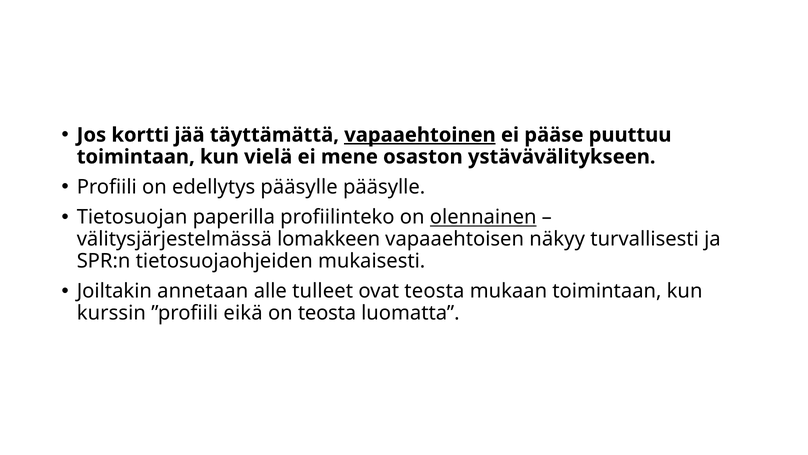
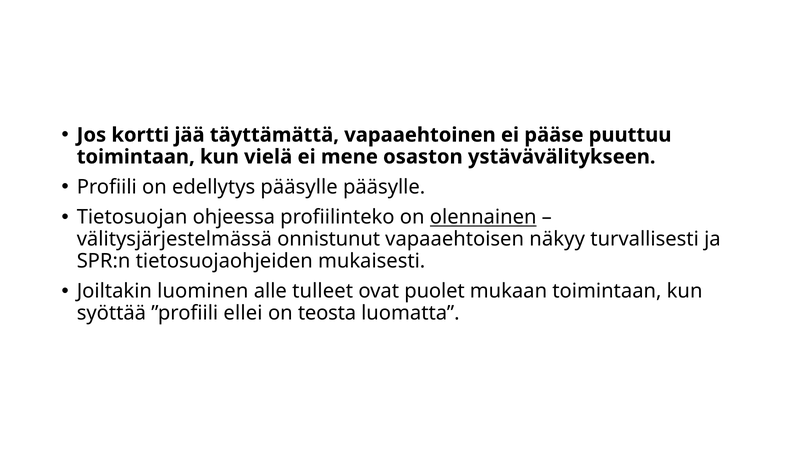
vapaaehtoinen underline: present -> none (420, 135)
paperilla: paperilla -> ohjeessa (234, 217)
lomakkeen: lomakkeen -> onnistunut (329, 239)
annetaan: annetaan -> luominen (203, 291)
ovat teosta: teosta -> puolet (435, 291)
kurssin: kurssin -> syöttää (111, 313)
eikä: eikä -> ellei (243, 313)
